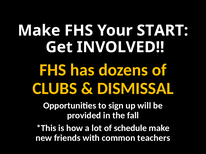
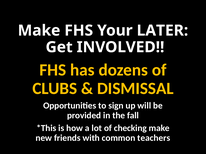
START: START -> LATER (162, 31)
schedule: schedule -> checking (130, 128)
